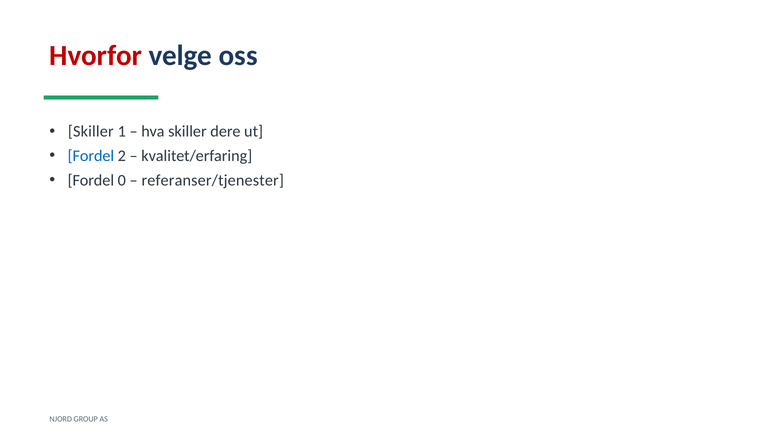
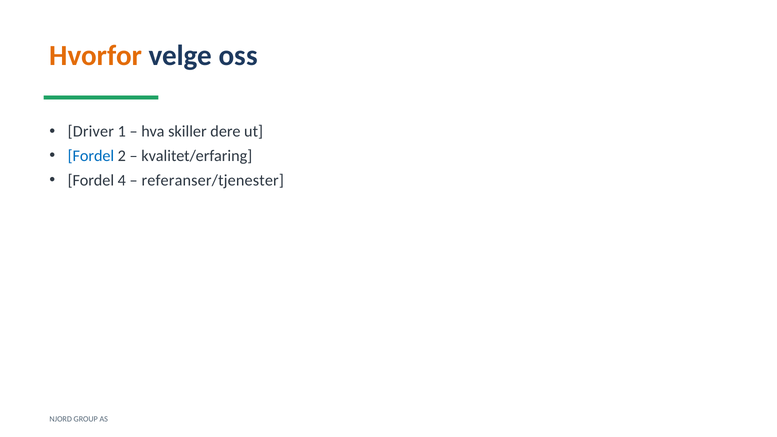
Hvorfor colour: red -> orange (96, 55)
Skiller: Skiller -> Driver (91, 132)
0: 0 -> 4 (122, 180)
